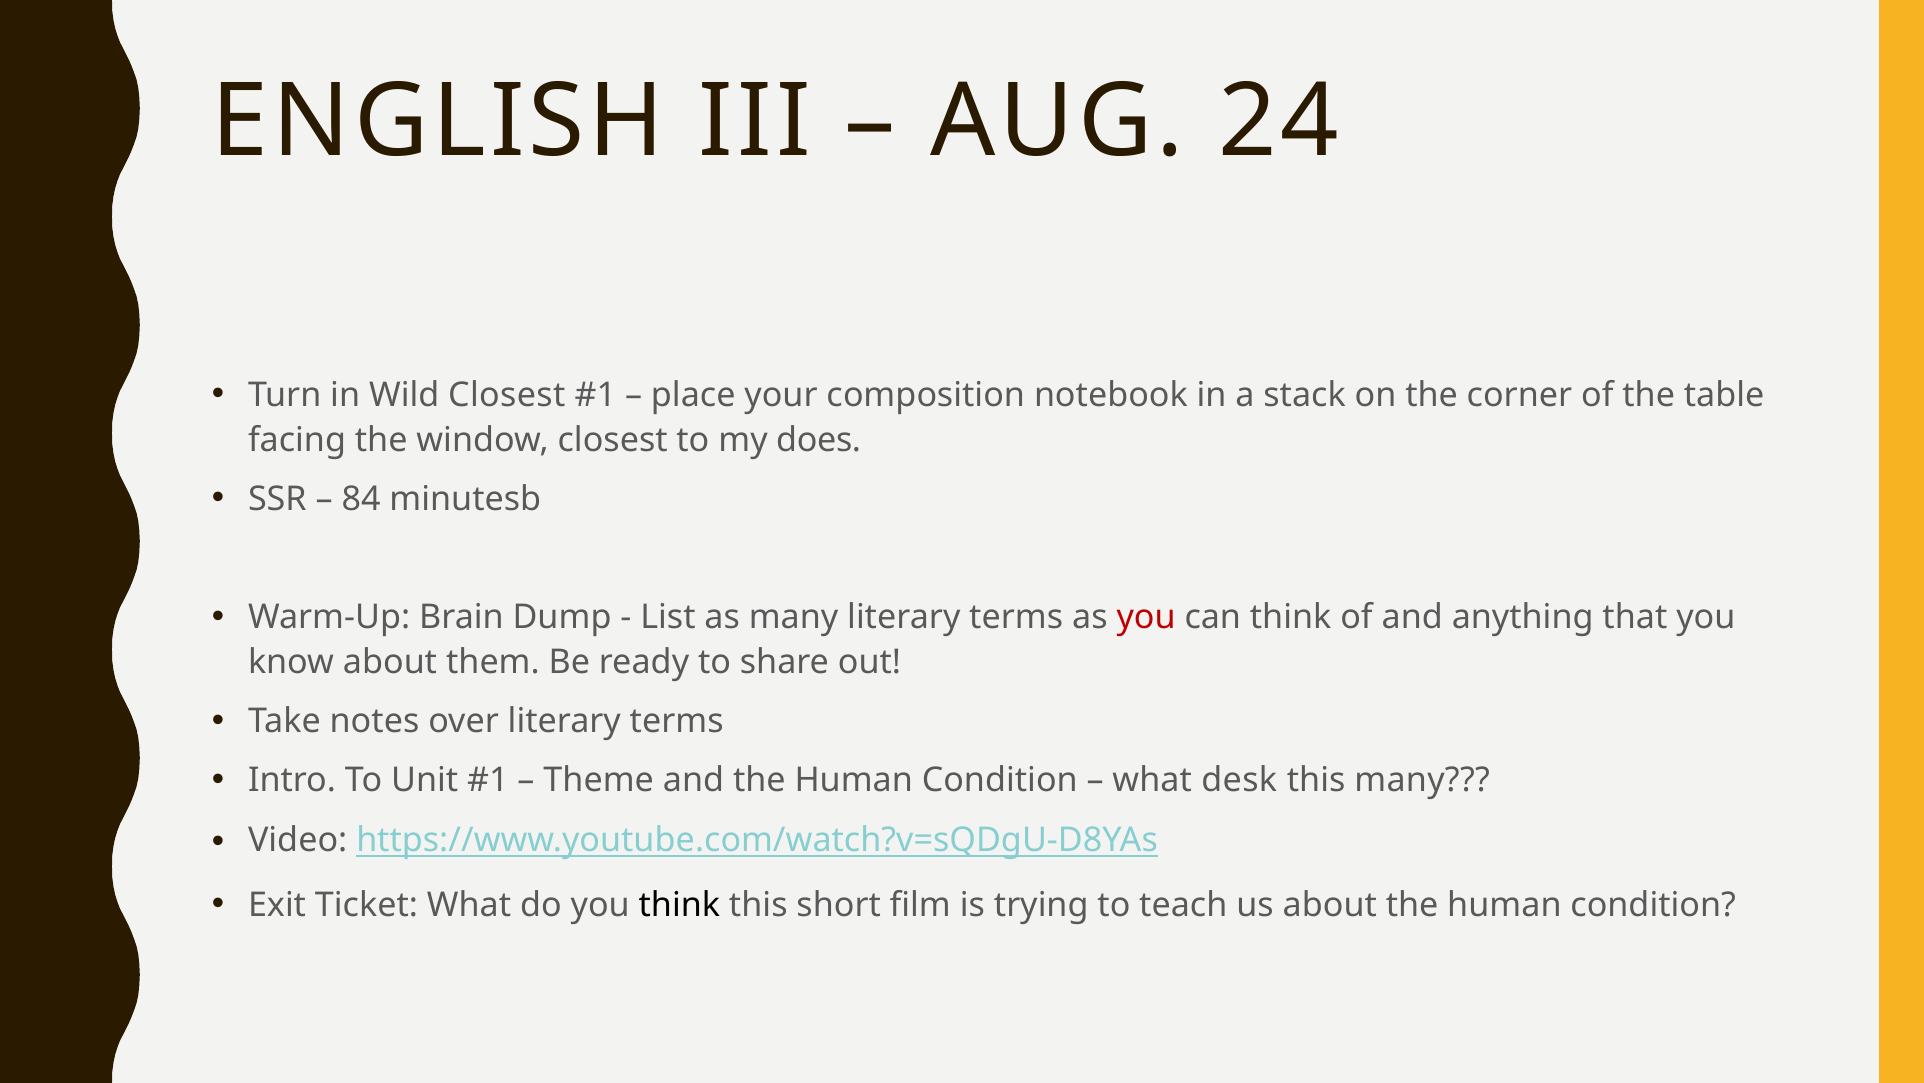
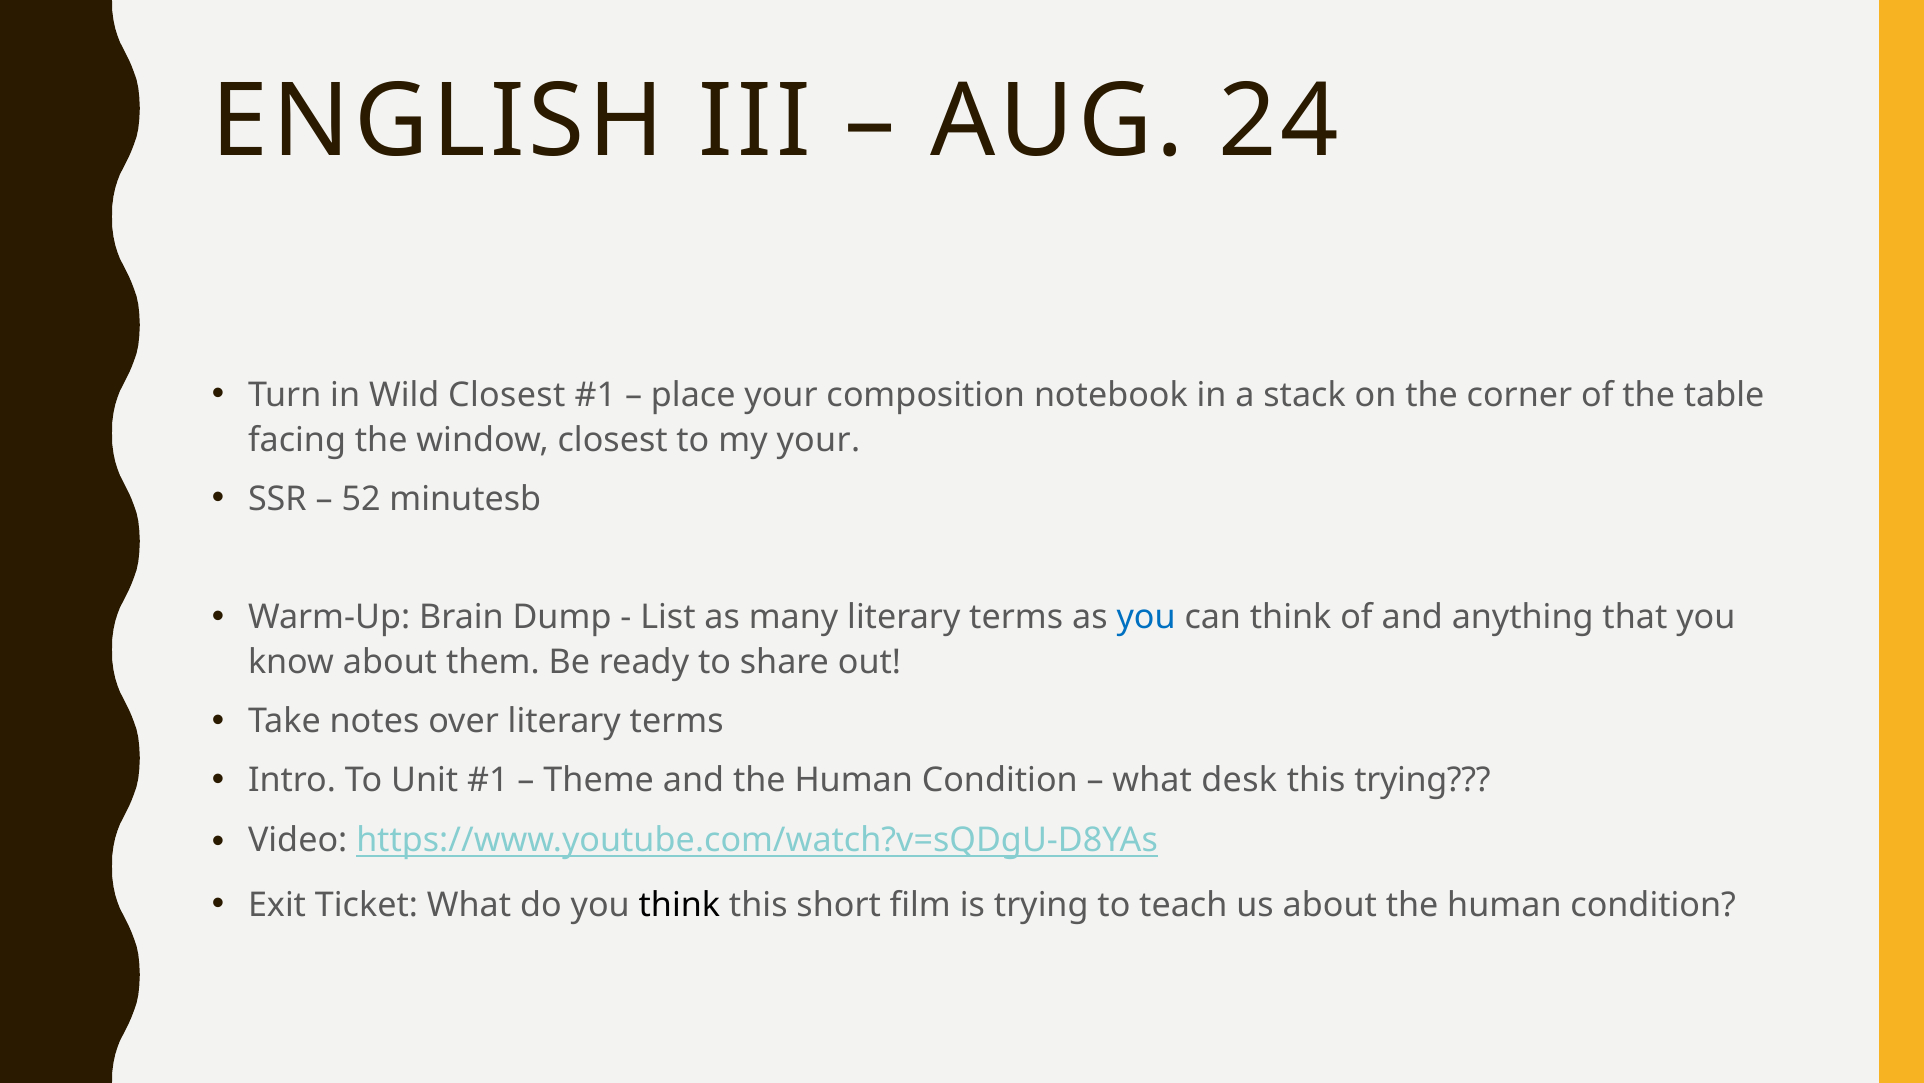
my does: does -> your (818, 440)
84: 84 -> 52 (361, 499)
you colour: red -> blue (1146, 617)
this many: many -> trying (1422, 780)
